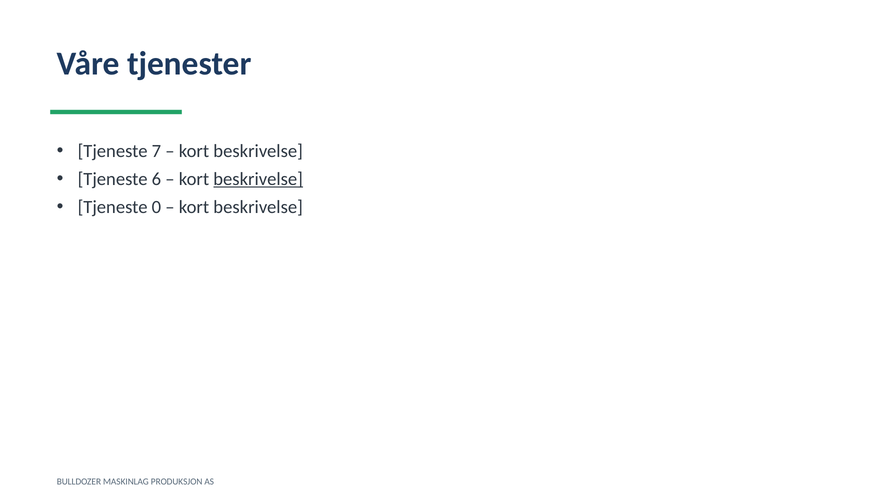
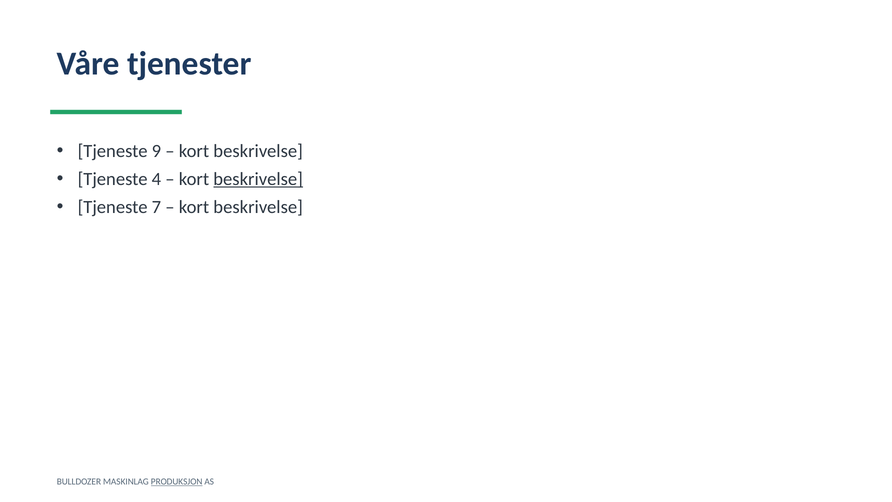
7: 7 -> 9 (156, 151)
6: 6 -> 4 (156, 179)
0: 0 -> 7 (156, 207)
PRODUKSJON underline: none -> present (177, 481)
